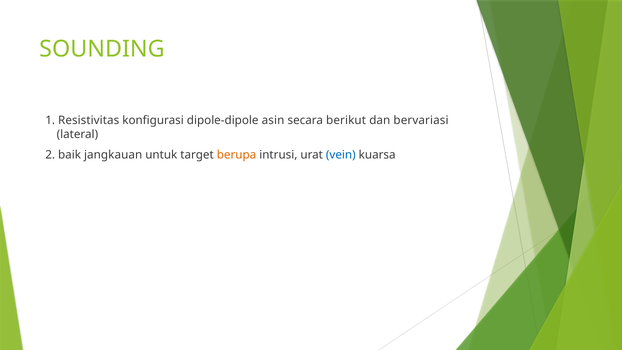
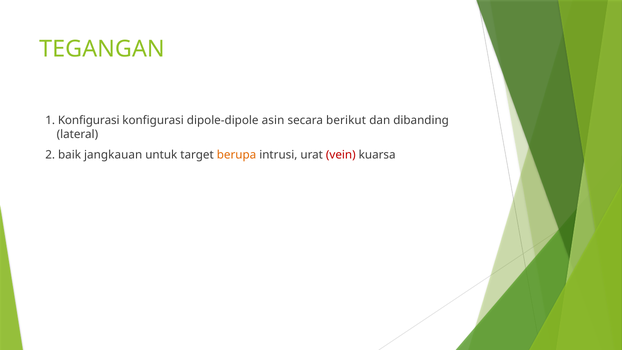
SOUNDING: SOUNDING -> TEGANGAN (102, 49)
1 Resistivitas: Resistivitas -> Konfigurasi (89, 120)
bervariasi: bervariasi -> dibanding (421, 120)
vein colour: blue -> red (341, 155)
